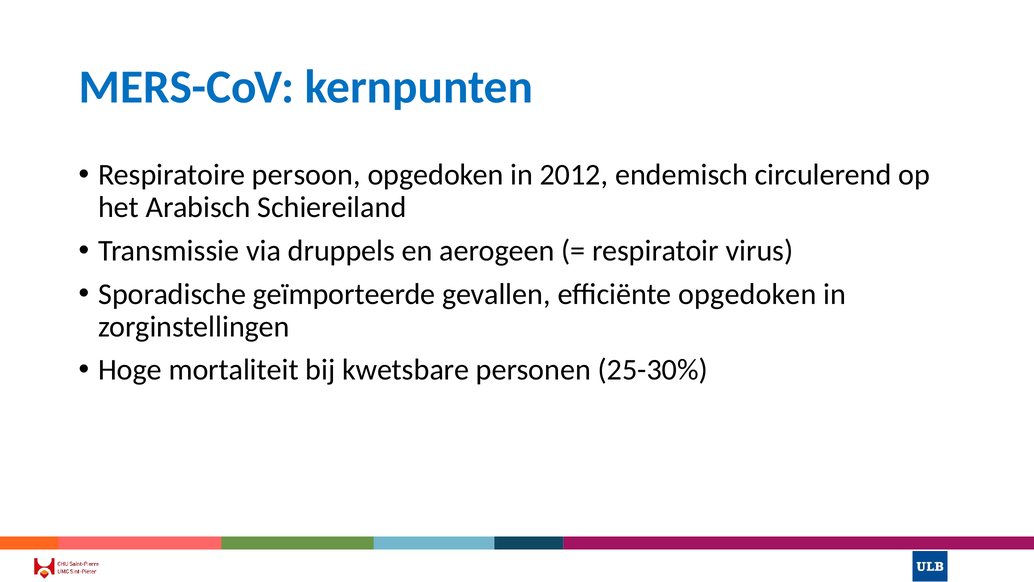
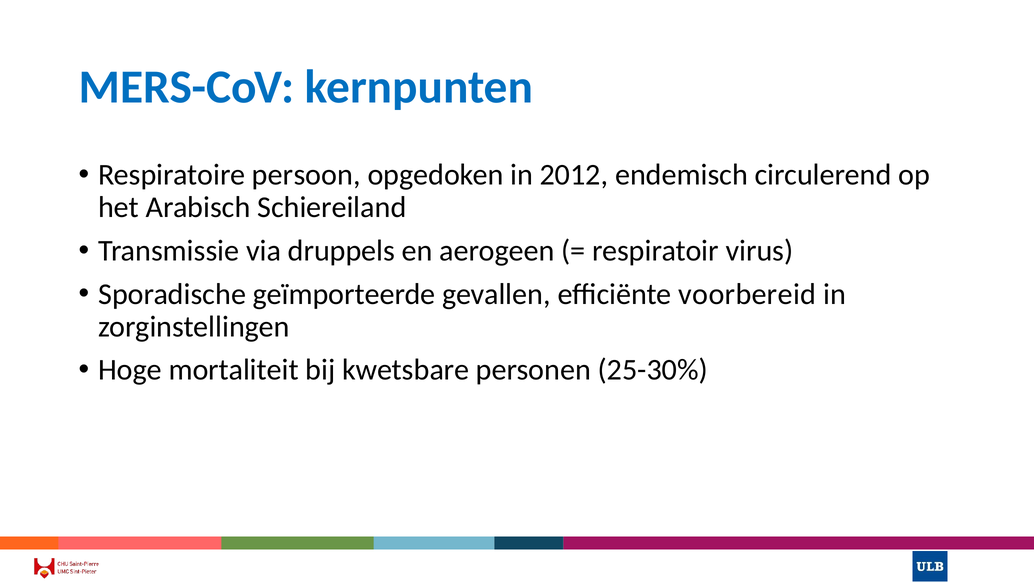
efficiënte opgedoken: opgedoken -> voorbereid (747, 294)
